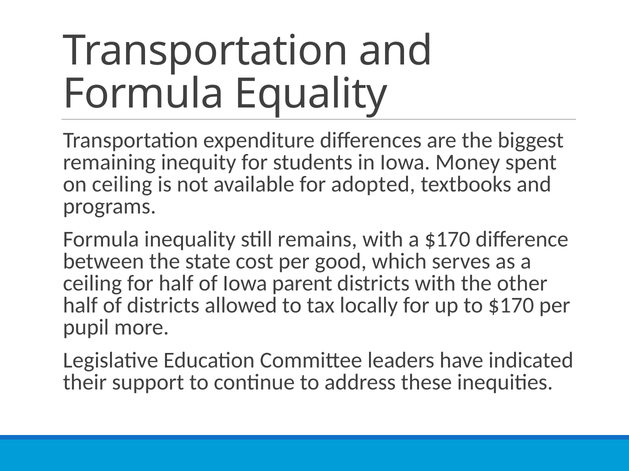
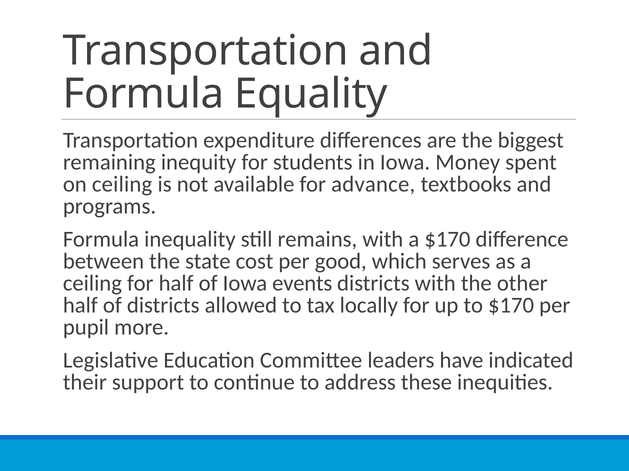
adopted: adopted -> advance (373, 184)
parent: parent -> events (302, 284)
